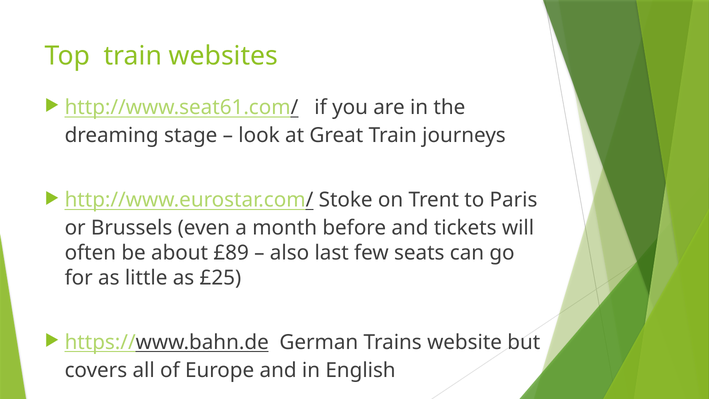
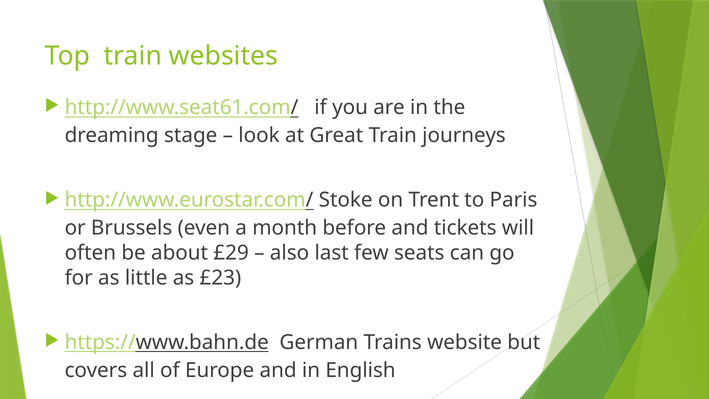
£89: £89 -> £29 (231, 253)
£25: £25 -> £23 (220, 278)
